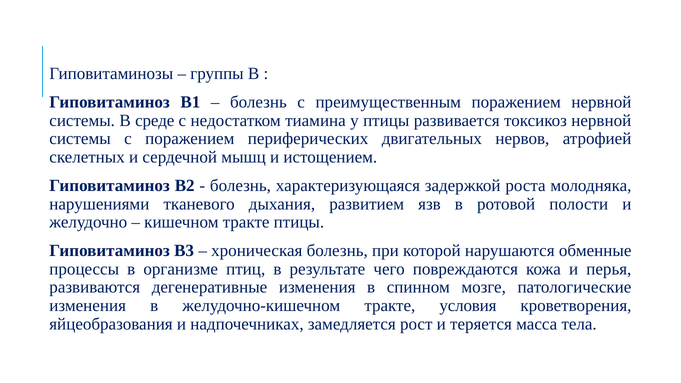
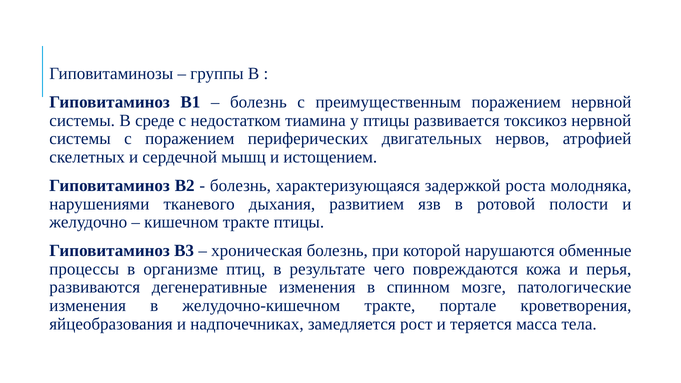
условия: условия -> портале (468, 306)
